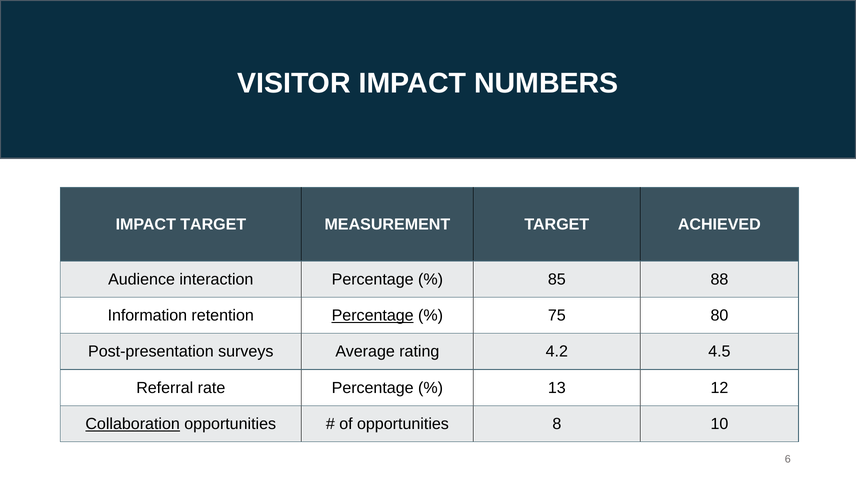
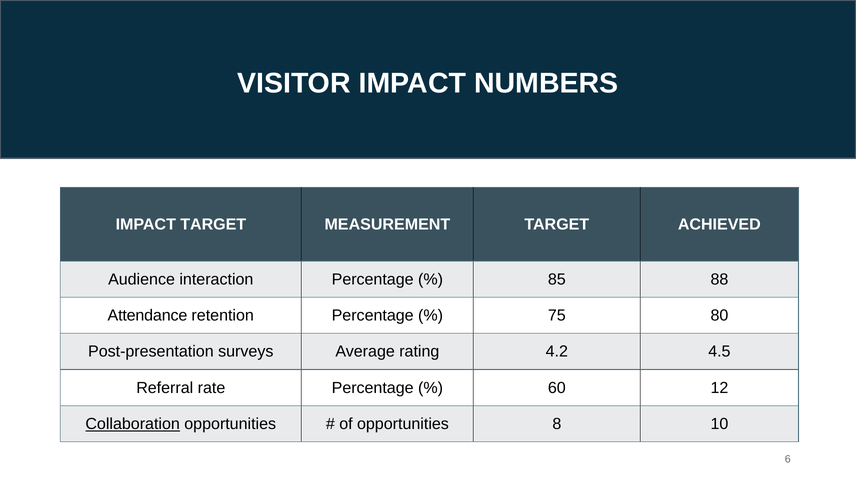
Information: Information -> Attendance (147, 316)
Percentage underline: present -> none (373, 316)
13: 13 -> 60 (557, 388)
